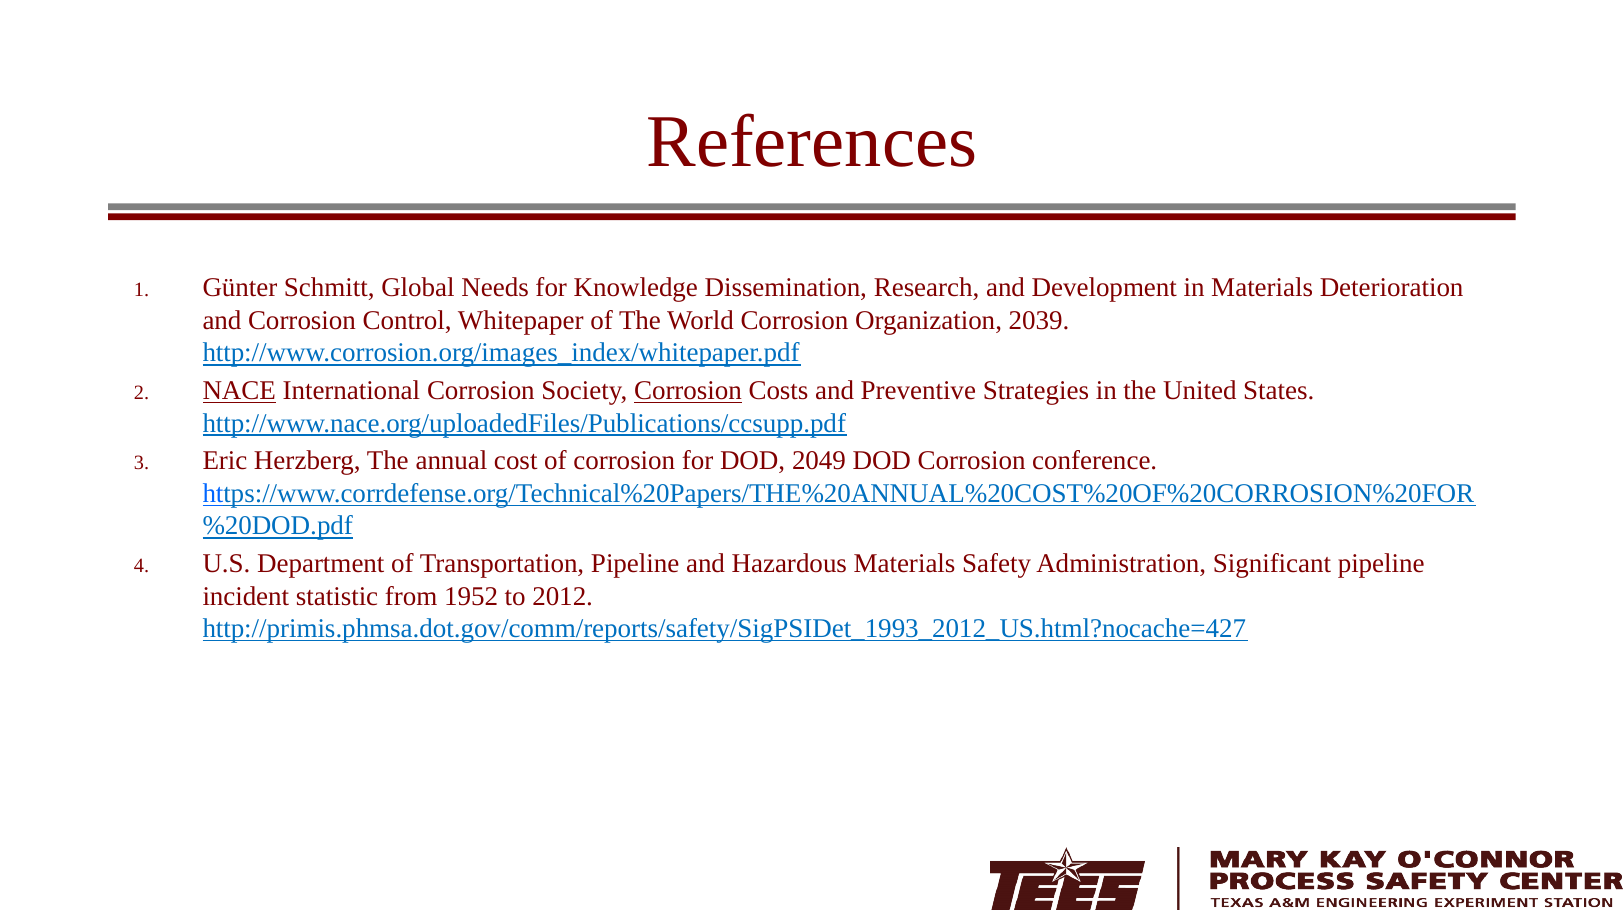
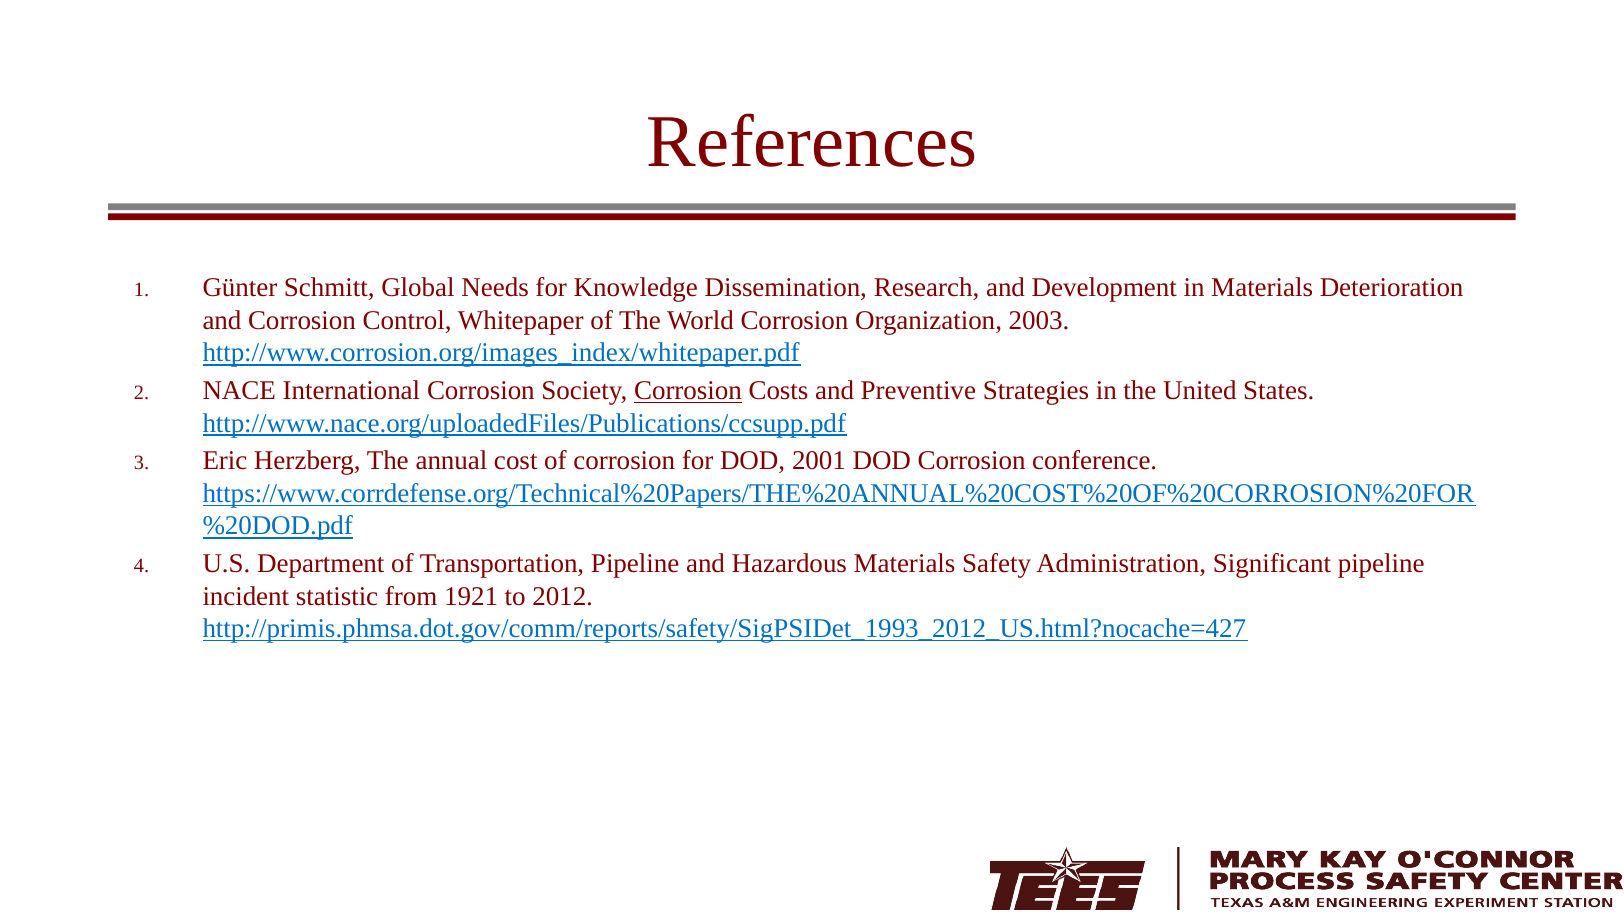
2039: 2039 -> 2003 (1039, 321)
NACE underline: present -> none (239, 391)
2049: 2049 -> 2001 (819, 461)
1952: 1952 -> 1921 (471, 597)
